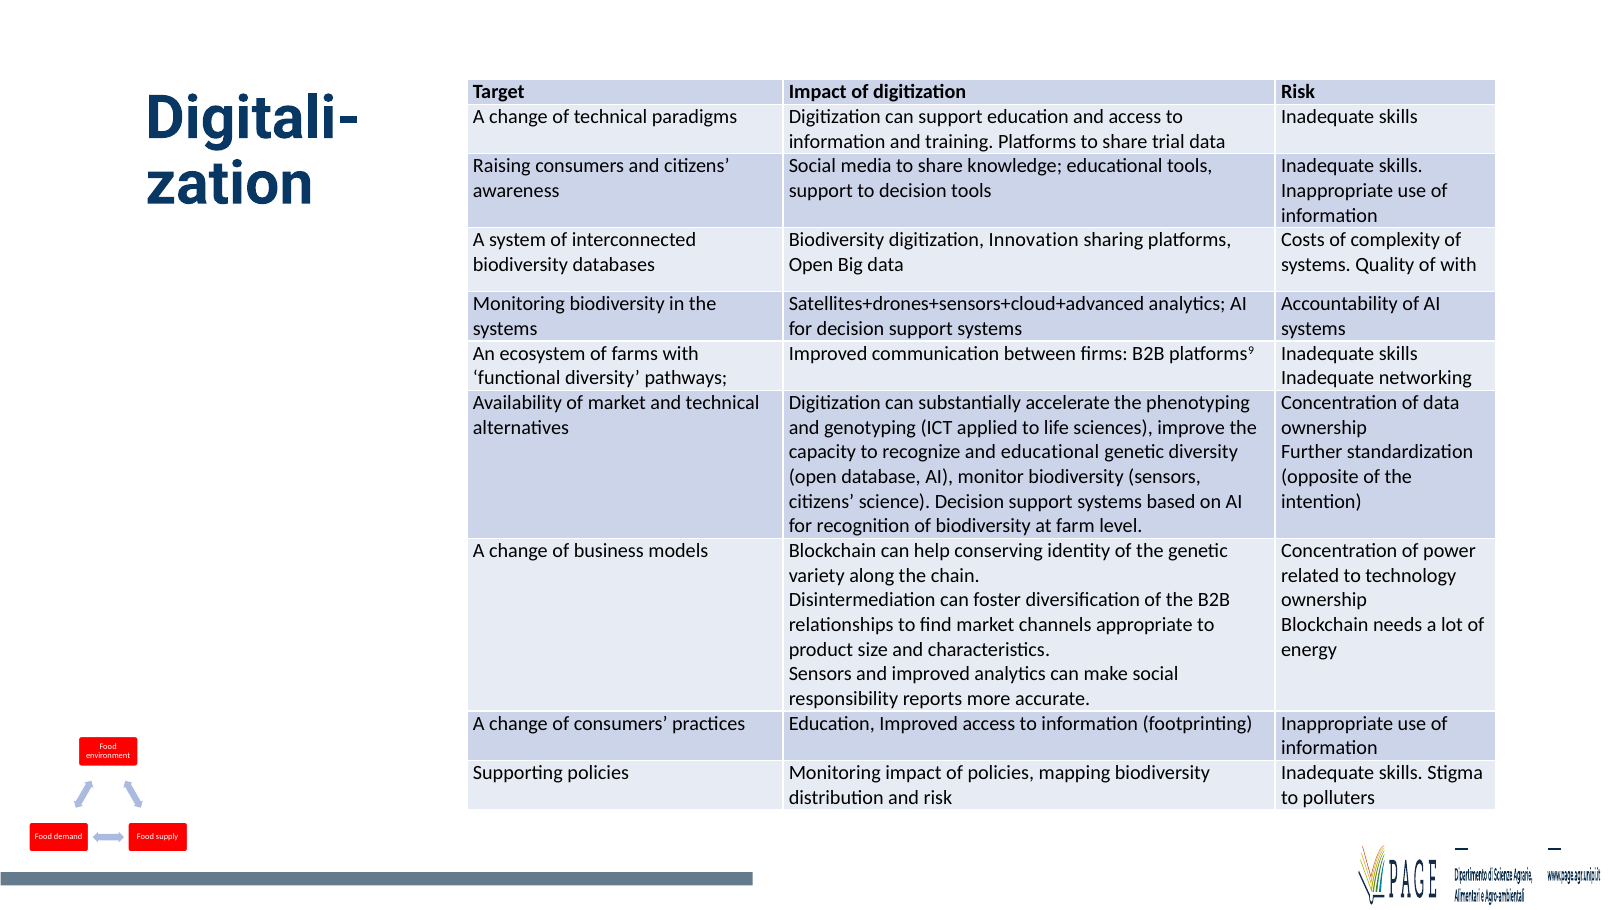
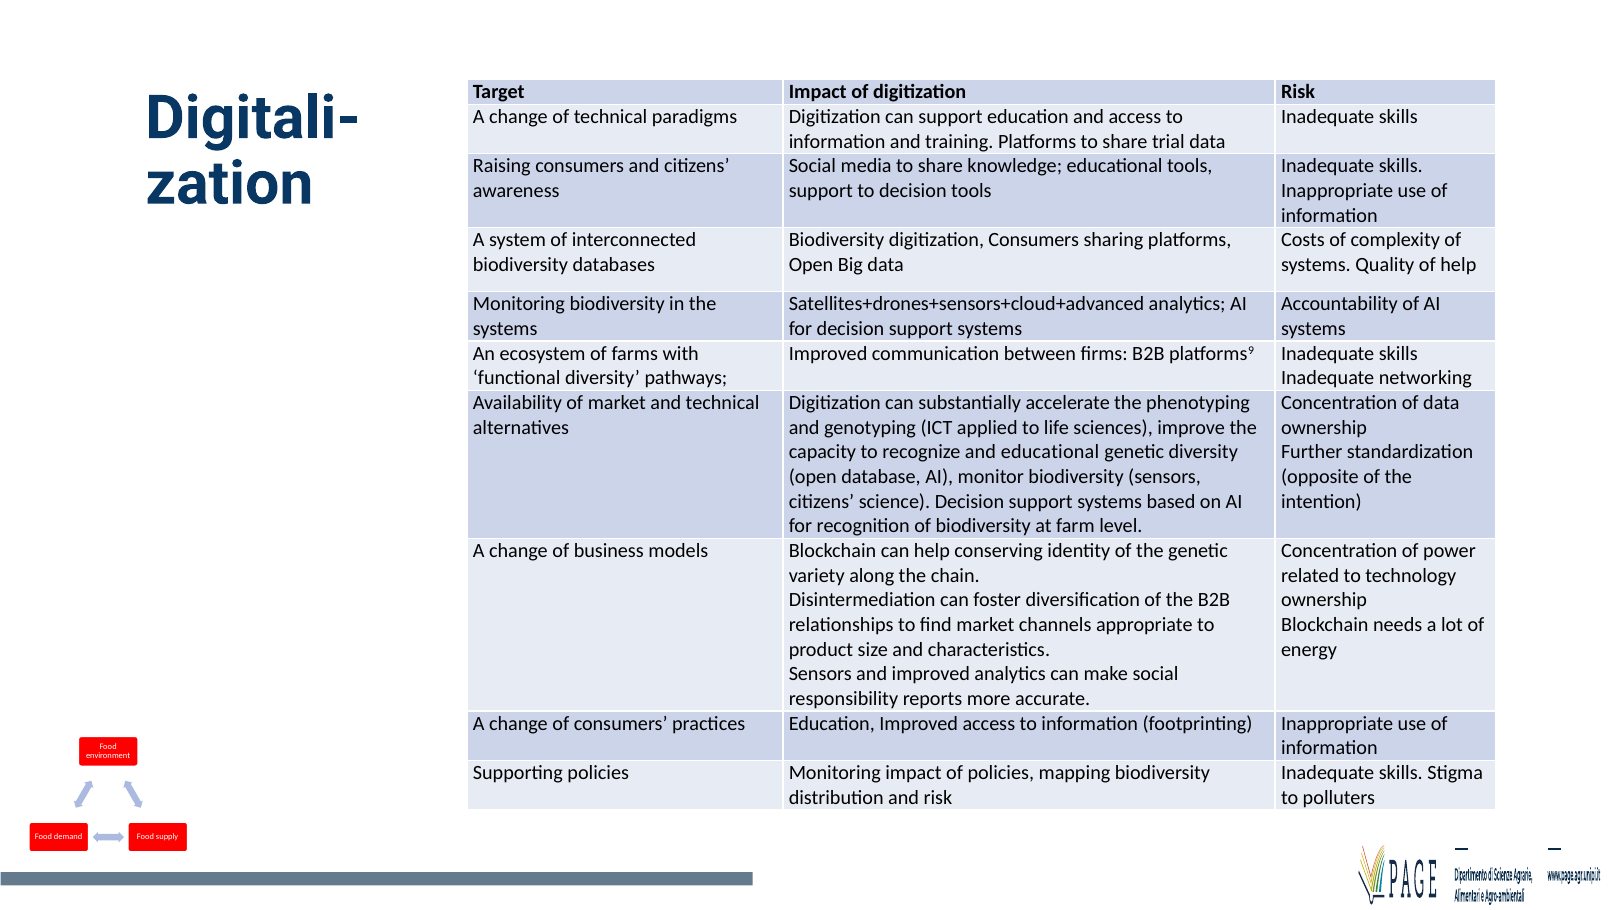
digitization Innovation: Innovation -> Consumers (1034, 240)
of with: with -> help (1458, 265)
